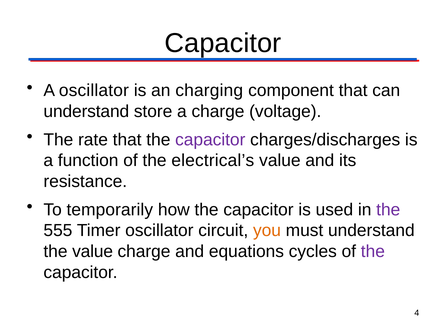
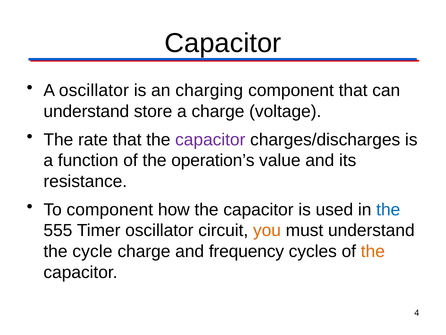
electrical’s: electrical’s -> operation’s (213, 160)
To temporarily: temporarily -> component (110, 209)
the colour: purple -> blue (388, 209)
the value: value -> cycle (92, 251)
equations: equations -> frequency (246, 251)
the colour: purple -> orange (373, 251)
